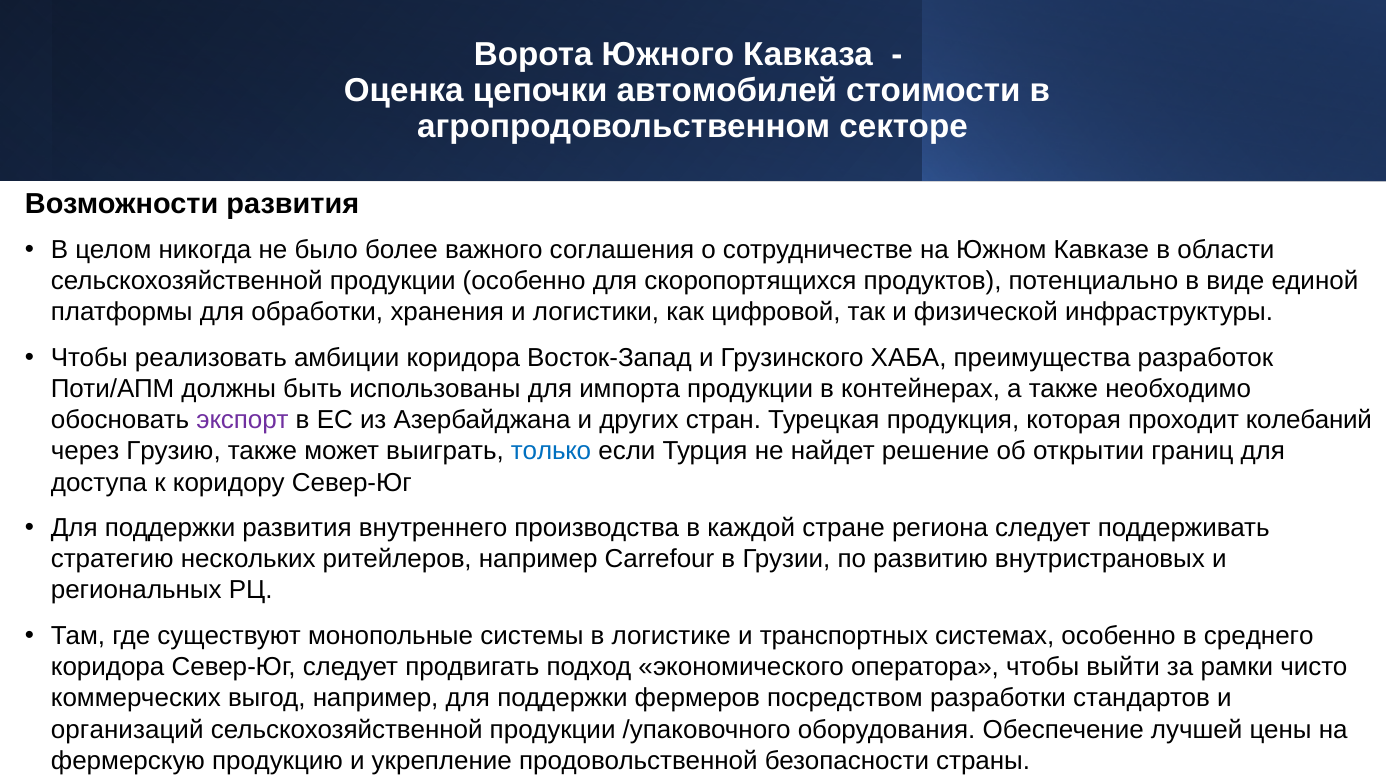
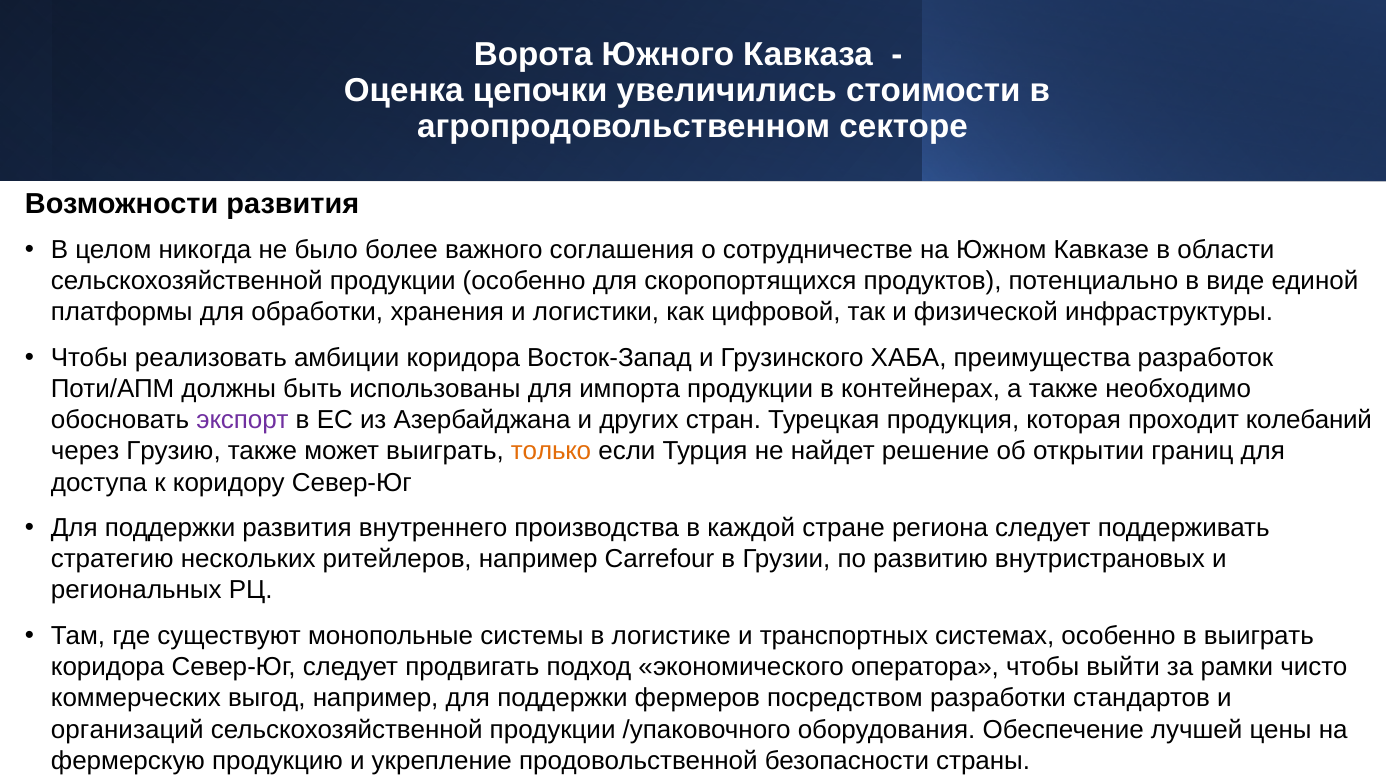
автомобилей: автомобилей -> увеличились (727, 90)
только colour: blue -> orange (551, 452)
в среднего: среднего -> выиграть (1259, 636)
